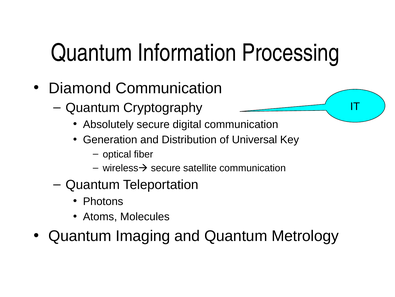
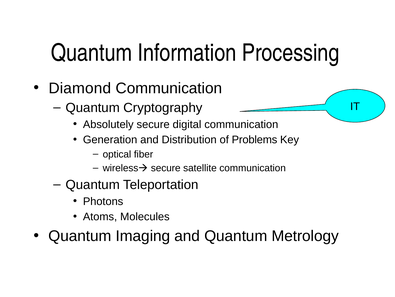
Universal: Universal -> Problems (255, 139)
